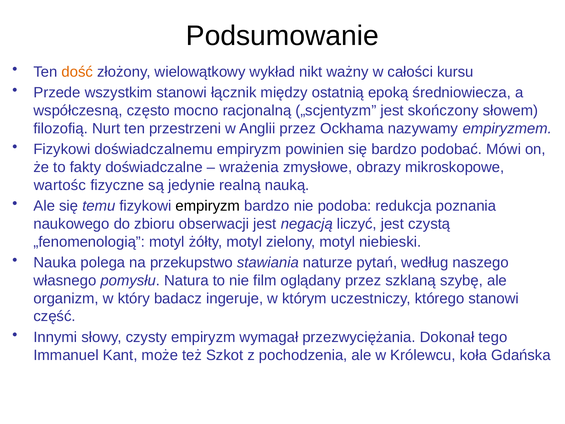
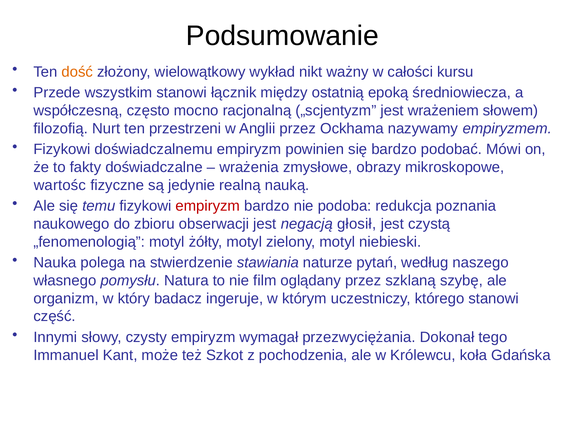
skończony: skończony -> wrażeniem (443, 111)
empiryzm colour: black -> red (208, 206)
liczyć: liczyć -> głosił (357, 224)
przekupstwo: przekupstwo -> stwierdzenie (191, 263)
